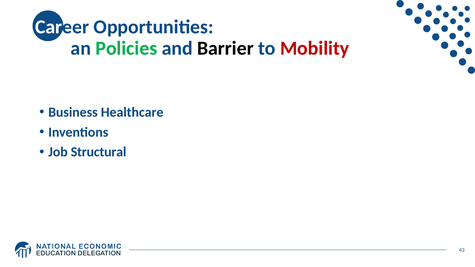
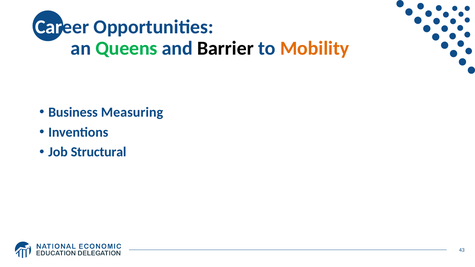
Policies: Policies -> Queens (126, 48)
Mobility colour: red -> orange (315, 48)
Healthcare: Healthcare -> Measuring (132, 112)
